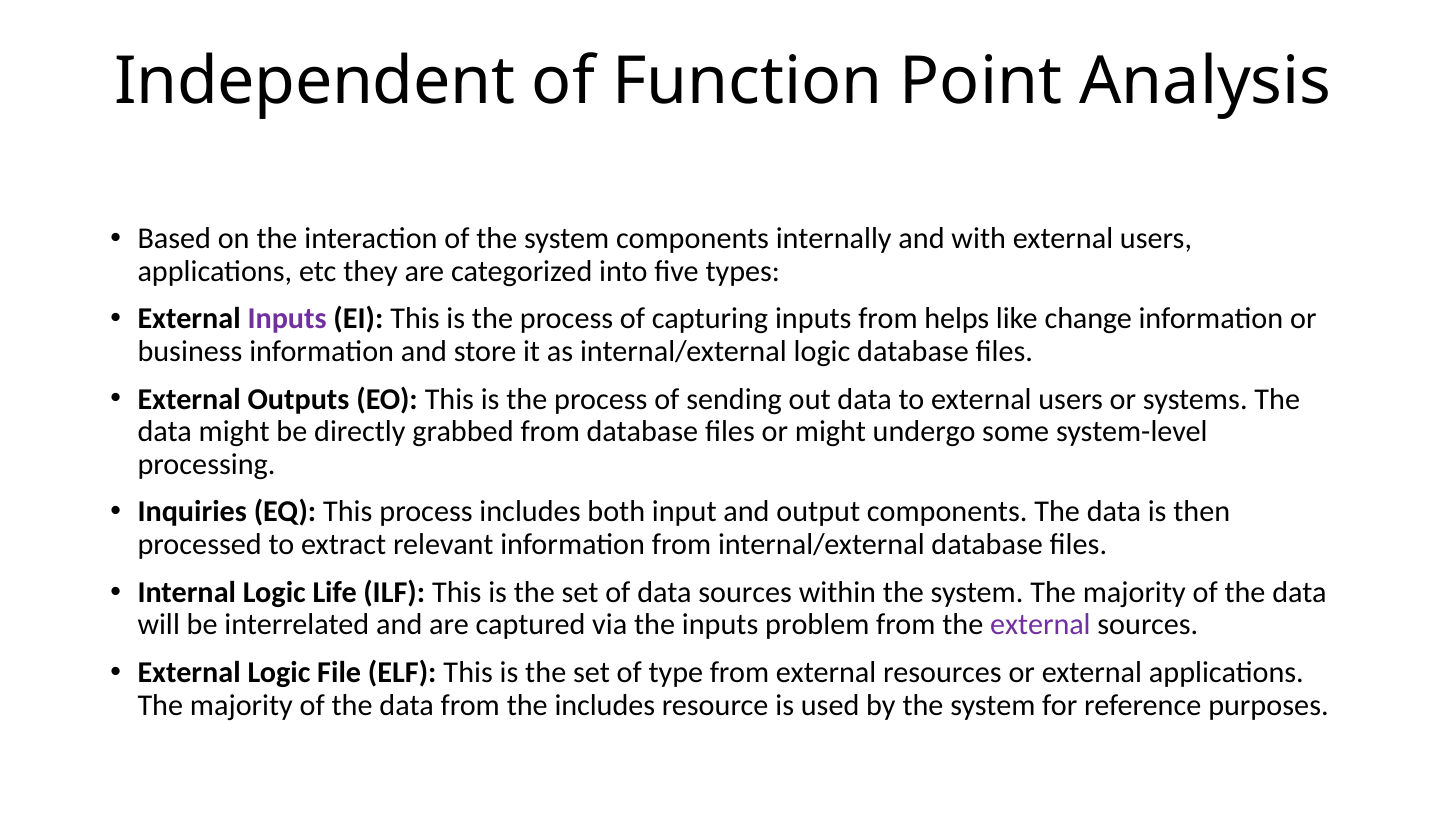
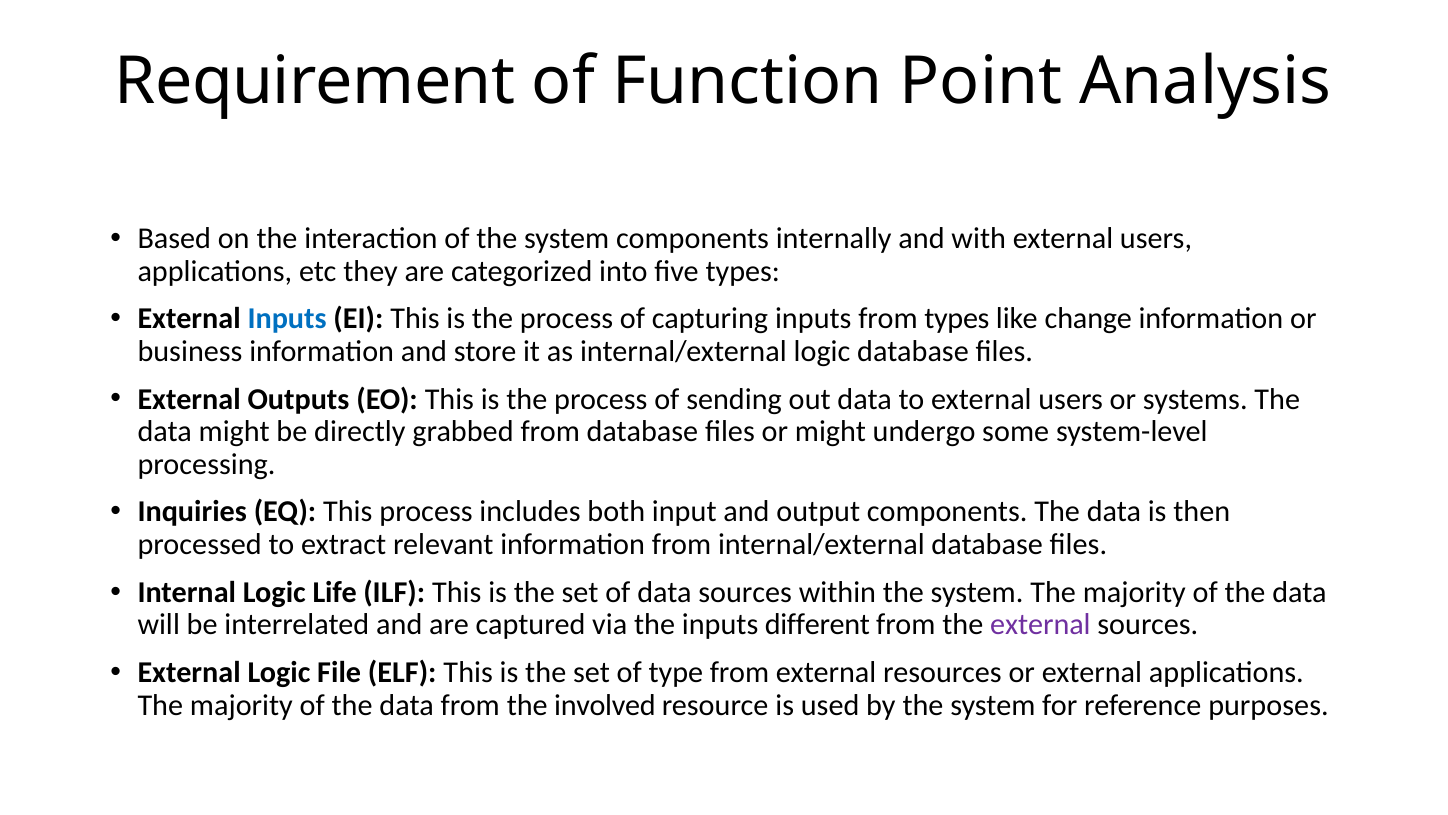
Independent: Independent -> Requirement (315, 82)
Inputs colour: purple -> blue (287, 319)
from helps: helps -> types (957, 319)
problem: problem -> different (817, 625)
the includes: includes -> involved (605, 705)
